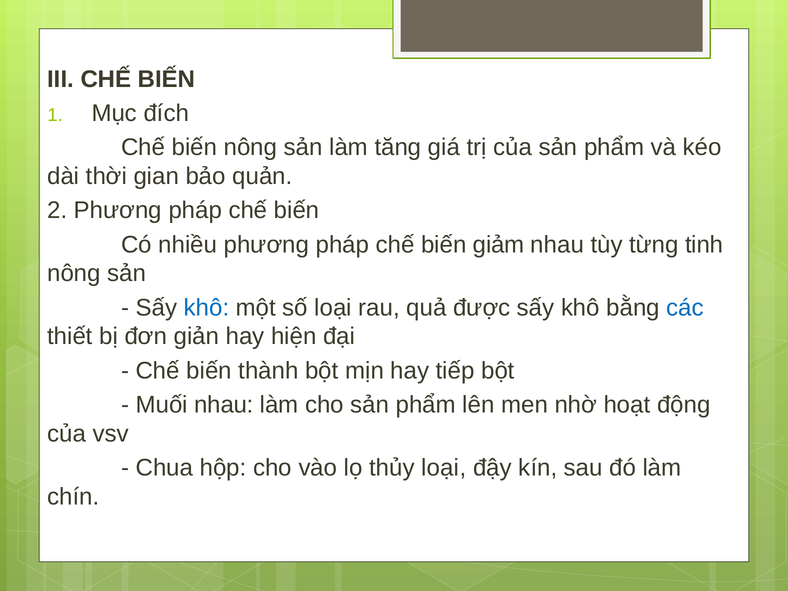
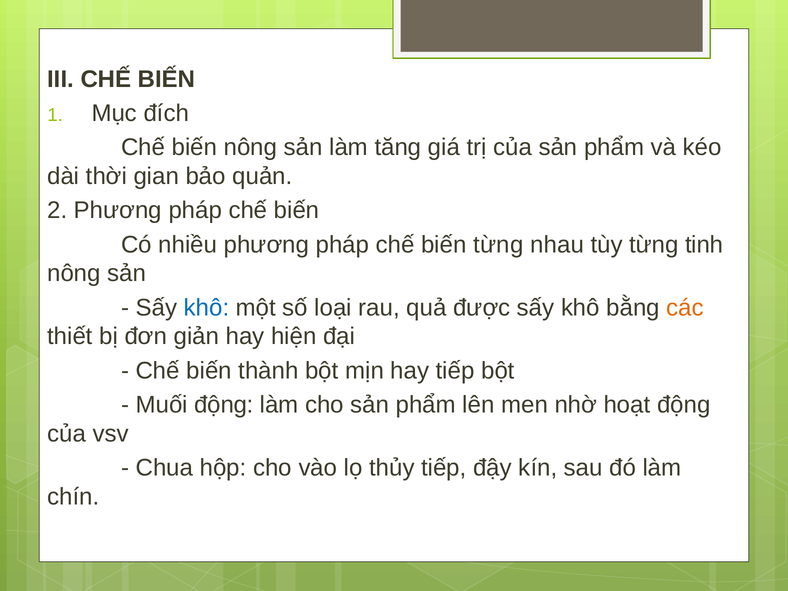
biến giảm: giảm -> từng (498, 245)
các colour: blue -> orange (685, 308)
Muối nhau: nhau -> động (224, 405)
thủy loại: loại -> tiếp (444, 468)
